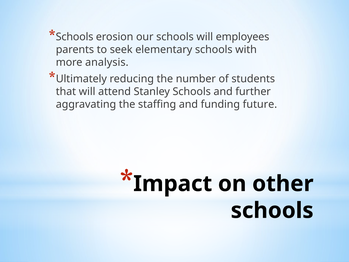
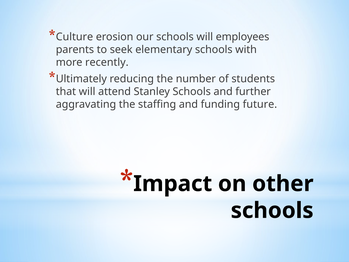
Schools: Schools -> Culture (74, 37)
analysis: analysis -> recently (107, 62)
